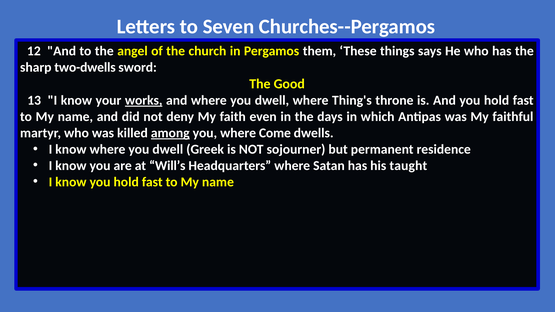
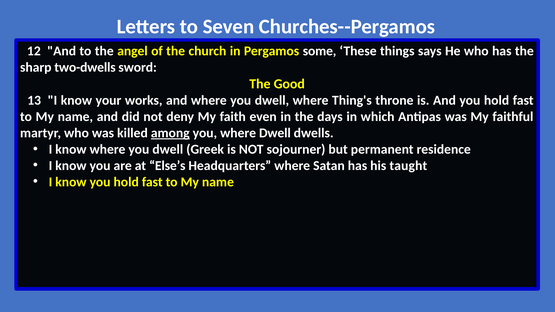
them: them -> some (320, 51)
works underline: present -> none (144, 100)
where Come: Come -> Dwell (275, 133)
Will’s: Will’s -> Else’s (167, 166)
